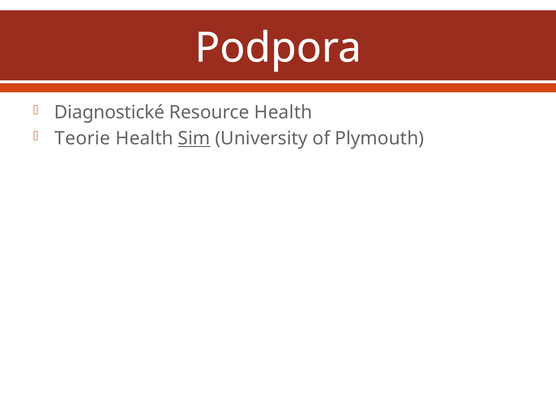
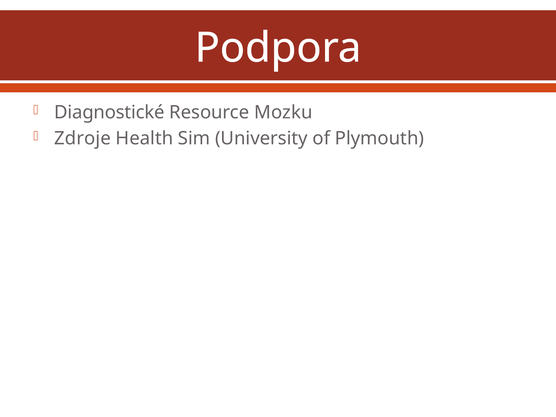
Resource Health: Health -> Mozku (283, 113)
Teorie: Teorie -> Zdroje (83, 138)
Sim underline: present -> none (194, 138)
